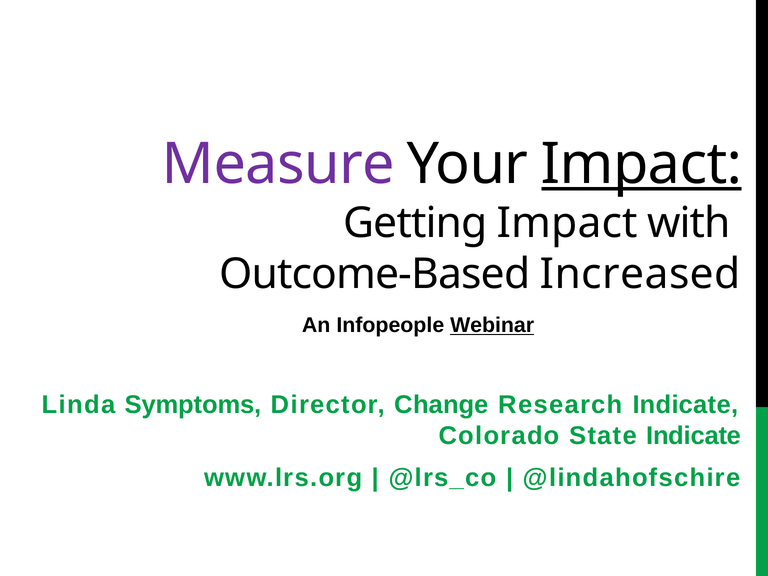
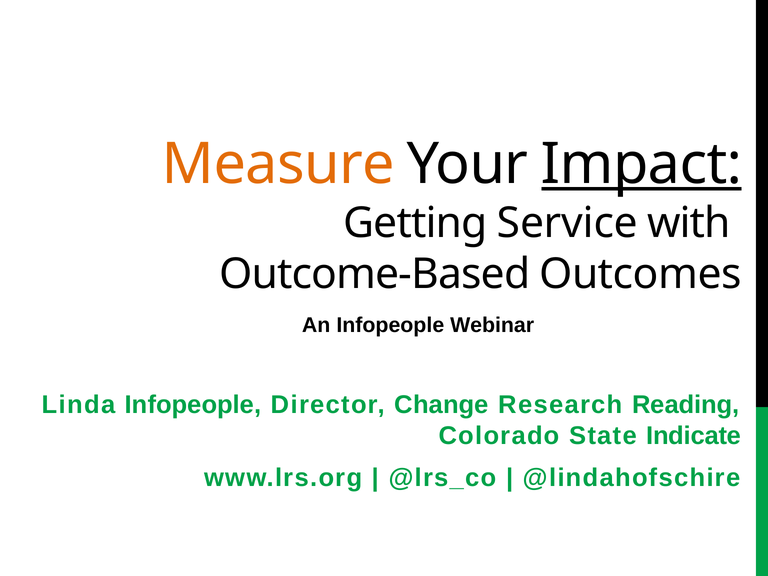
Measure colour: purple -> orange (278, 164)
Getting Impact: Impact -> Service (567, 223)
Increased: Increased -> Outcomes (641, 274)
Webinar underline: present -> none (492, 325)
Linda Symptoms: Symptoms -> Infopeople (193, 405)
Research Indicate: Indicate -> Reading (686, 405)
